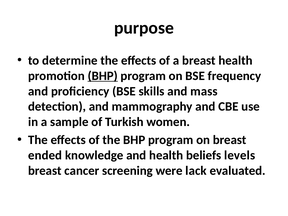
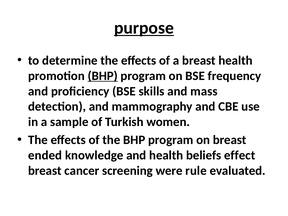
purpose underline: none -> present (144, 28)
levels: levels -> effect (240, 155)
lack: lack -> rule (196, 171)
